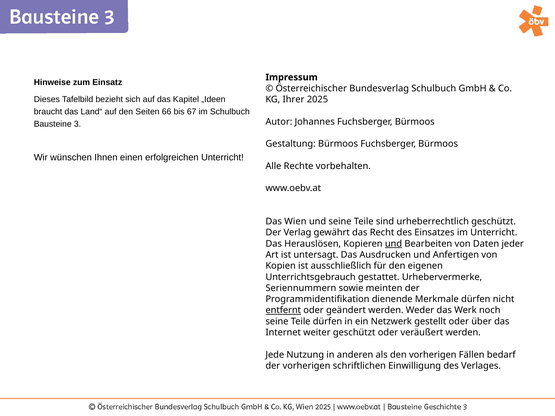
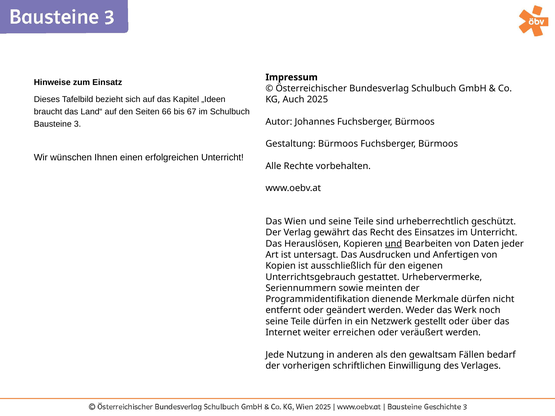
Ihrer: Ihrer -> Auch (294, 100)
entfernt underline: present -> none (283, 310)
weiter geschützt: geschützt -> erreichen (354, 333)
den vorherigen: vorherigen -> gewaltsam (433, 355)
